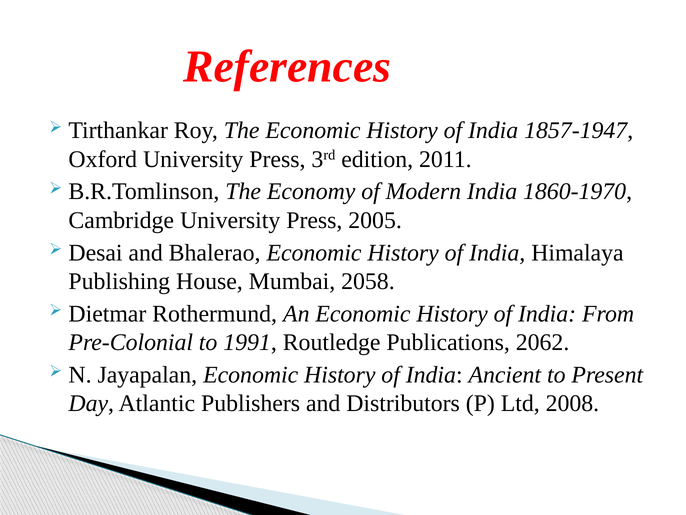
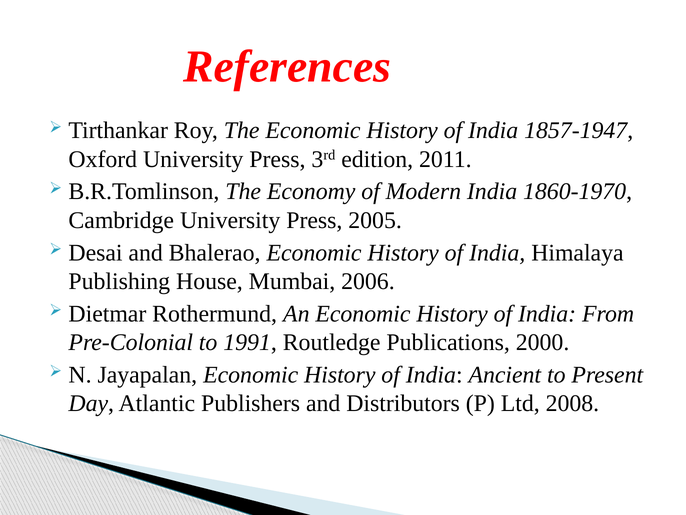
2058: 2058 -> 2006 (368, 281)
2062: 2062 -> 2000 (543, 342)
